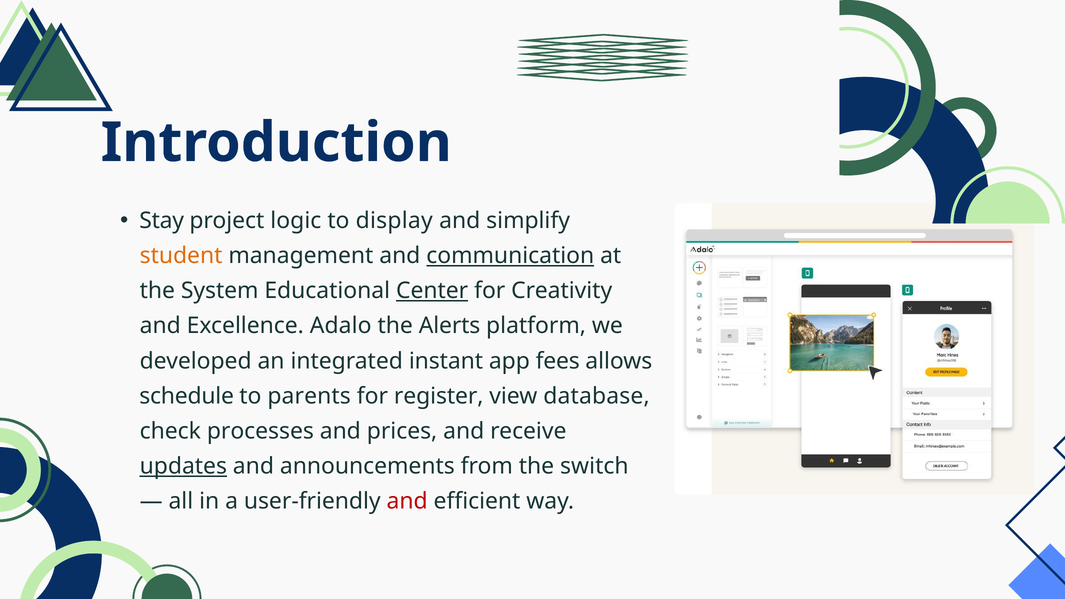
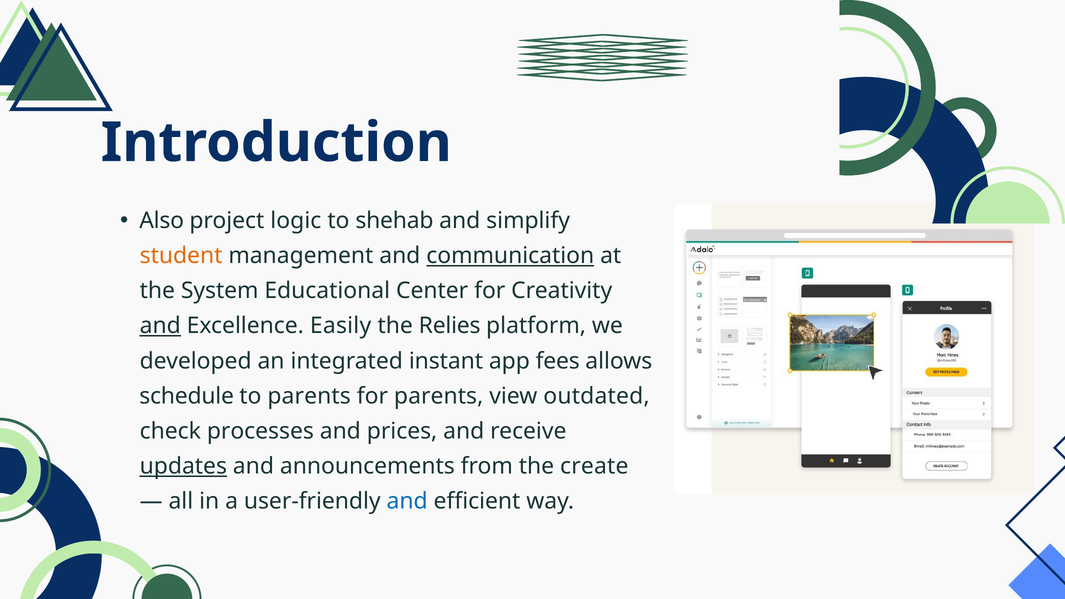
Stay: Stay -> Also (162, 221)
display: display -> shehab (394, 221)
Center underline: present -> none (432, 291)
and underline: none -> present (160, 326)
Adalo: Adalo -> Easily (341, 326)
Alerts: Alerts -> Relies (450, 326)
for register: register -> parents (439, 396)
database: database -> outdated (596, 396)
switch: switch -> create (594, 466)
and colour: red -> blue (407, 501)
